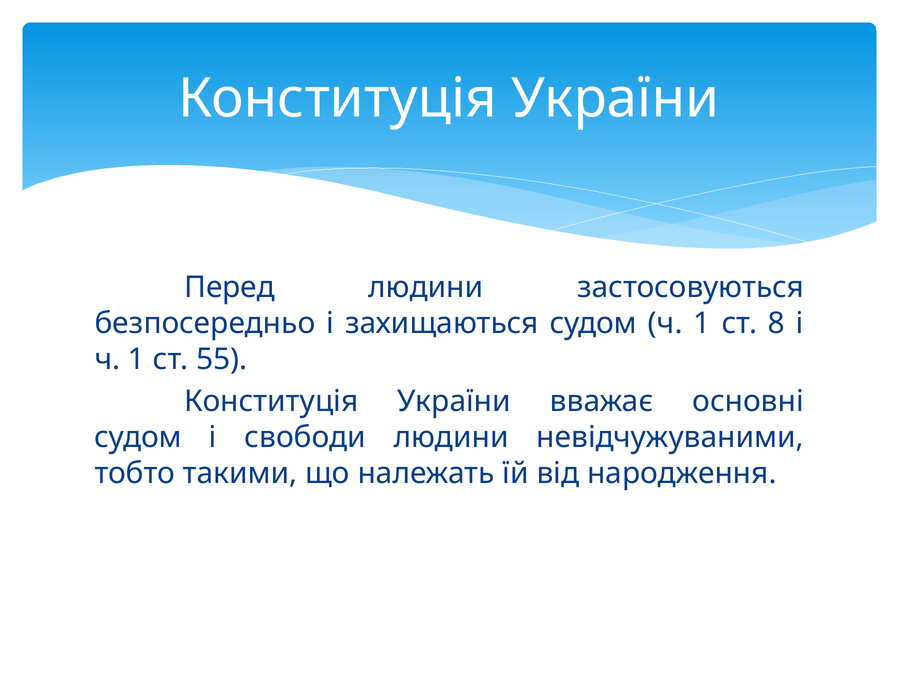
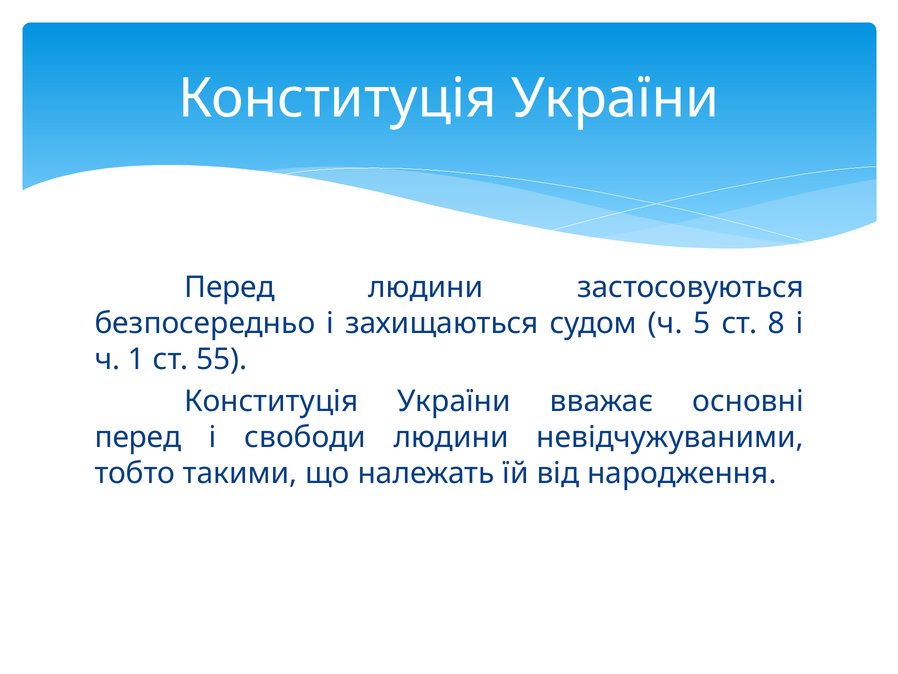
судом ч 1: 1 -> 5 (702, 323)
судом: судом -> перед (138, 437)
